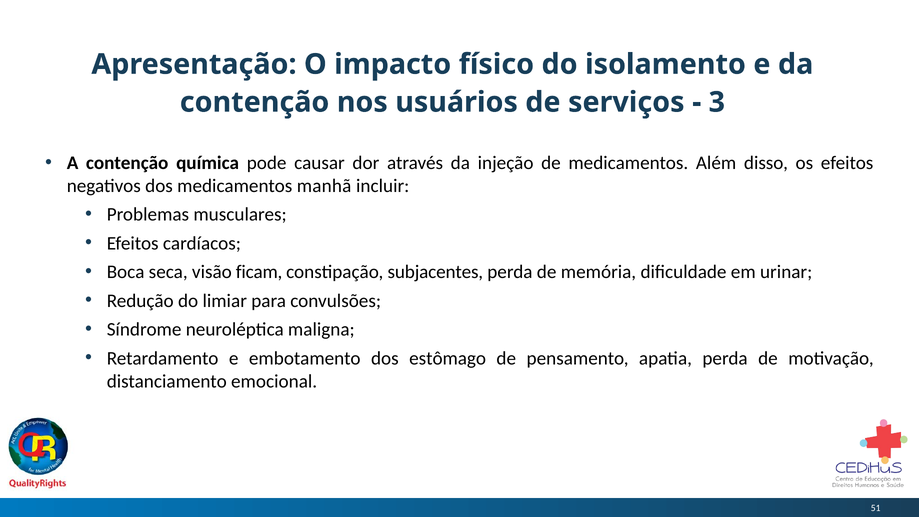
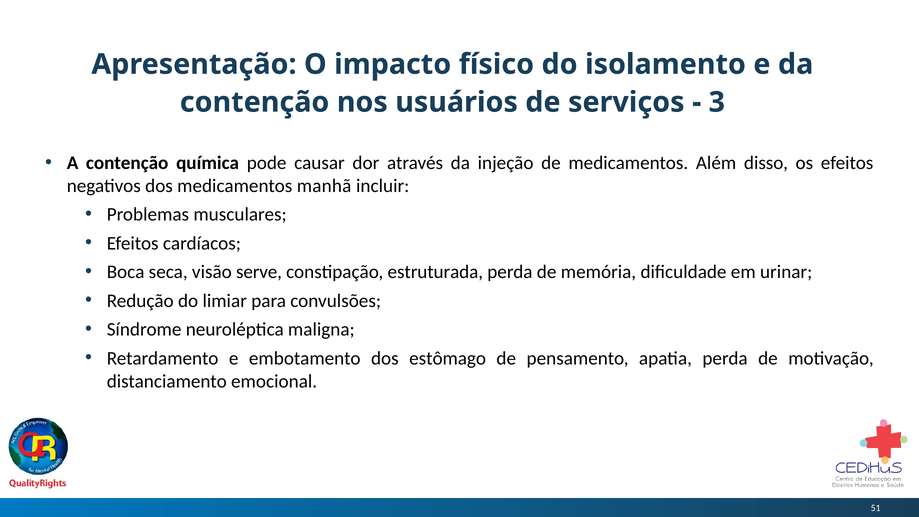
ficam: ficam -> serve (259, 272)
subjacentes: subjacentes -> estruturada (435, 272)
